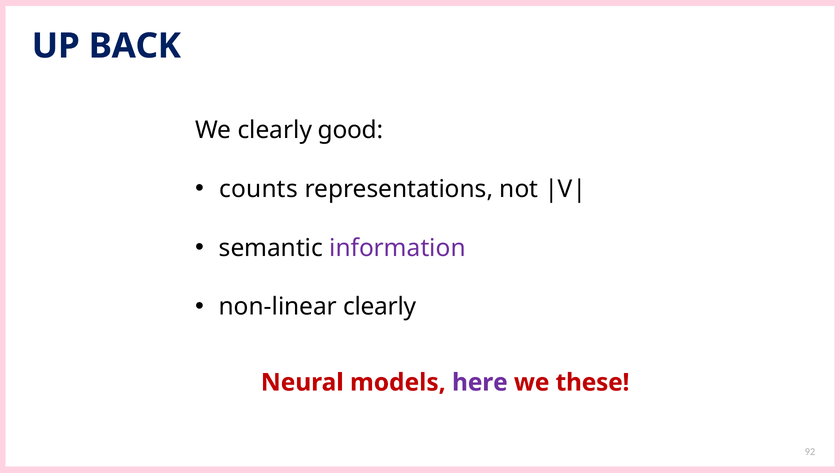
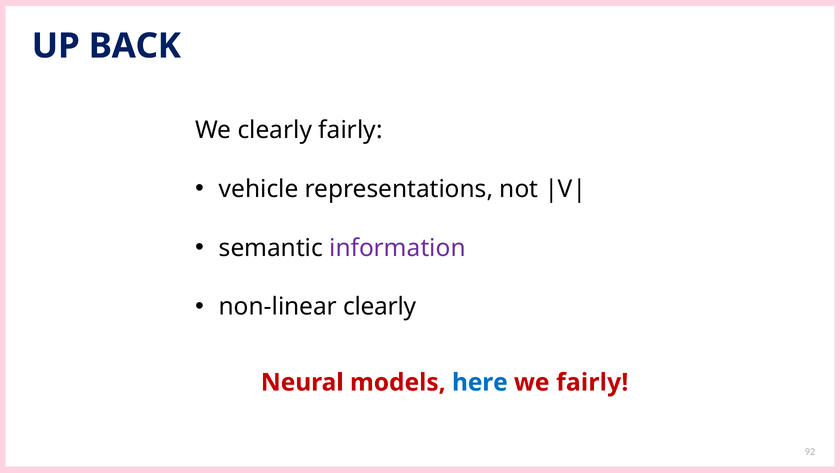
clearly good: good -> fairly (350, 130)
counts: counts -> vehicle (259, 189)
here colour: purple -> blue (480, 382)
we these: these -> fairly (592, 382)
